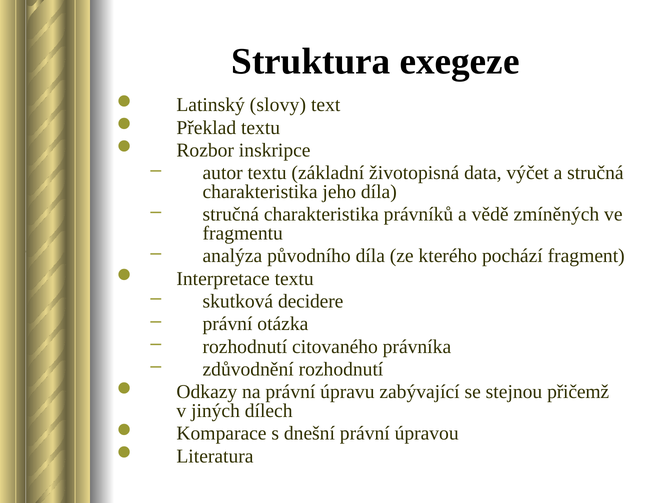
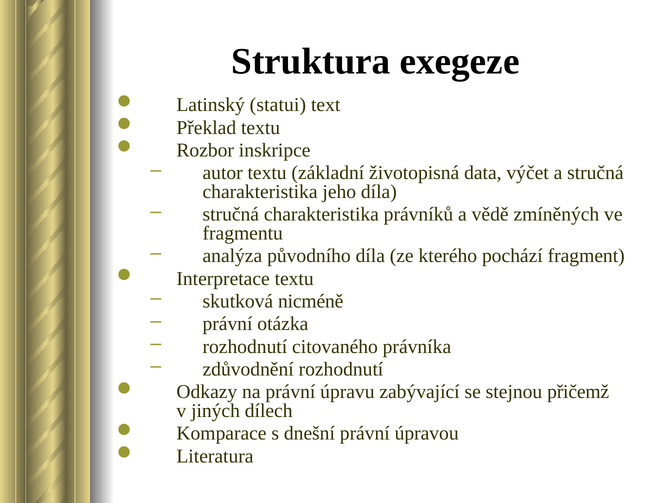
slovy: slovy -> statui (278, 105)
decidere: decidere -> nicméně (311, 301)
